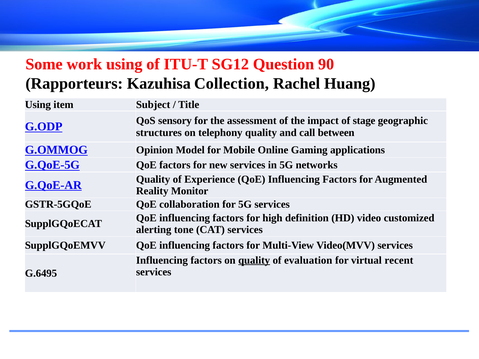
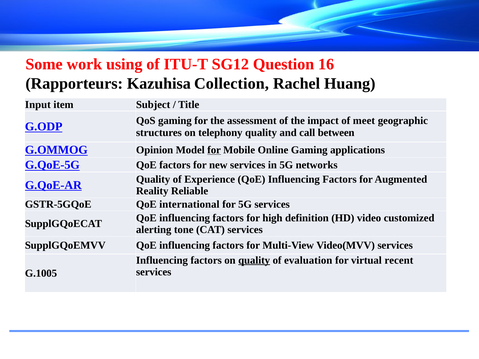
90: 90 -> 16 (326, 64)
Using: Using -> Input (38, 105)
QoS sensory: sensory -> gaming (175, 121)
stage: stage -> meet (364, 121)
for underline: none -> present (214, 150)
Monitor: Monitor -> Reliable (190, 191)
collaboration: collaboration -> international (189, 205)
G.6495: G.6495 -> G.1005 (41, 274)
